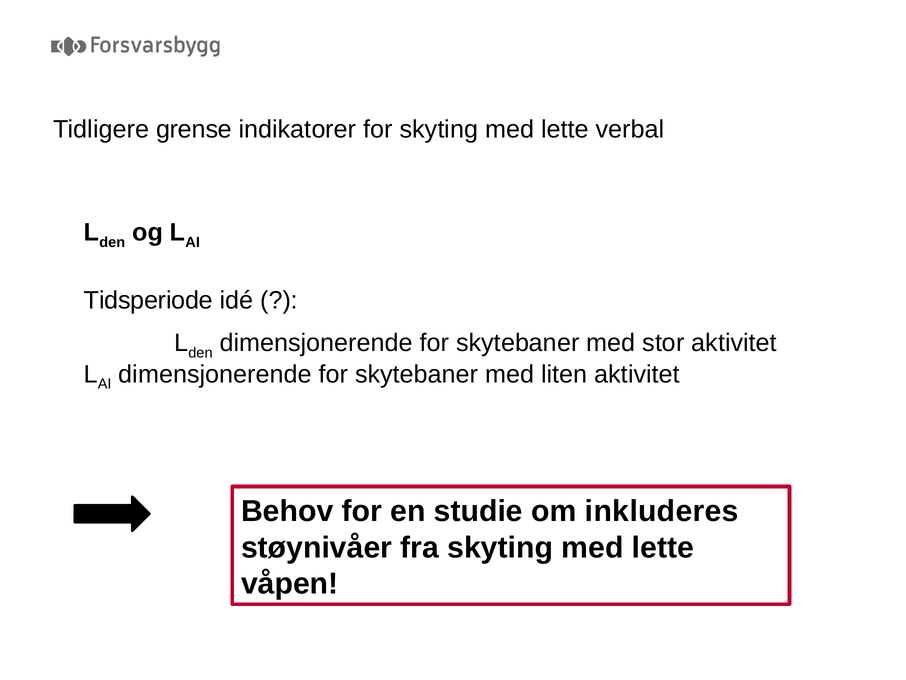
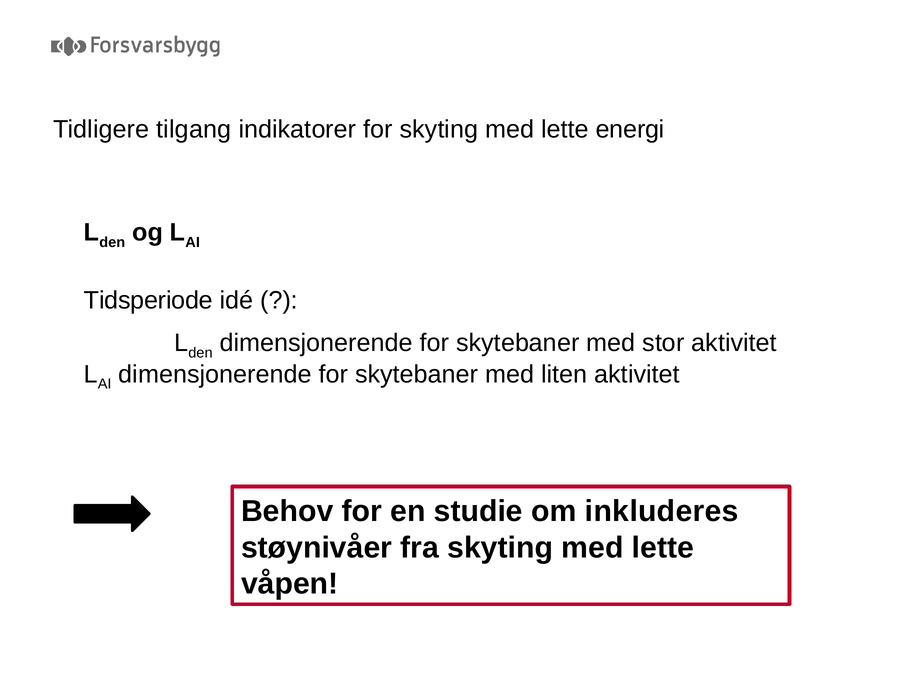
grense: grense -> tilgang (194, 129)
verbal: verbal -> energi (630, 129)
